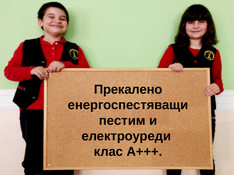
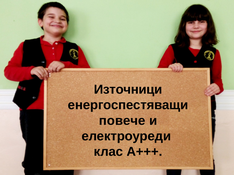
Прекалено: Прекалено -> Източници (128, 90)
пестим: пестим -> повече (122, 121)
